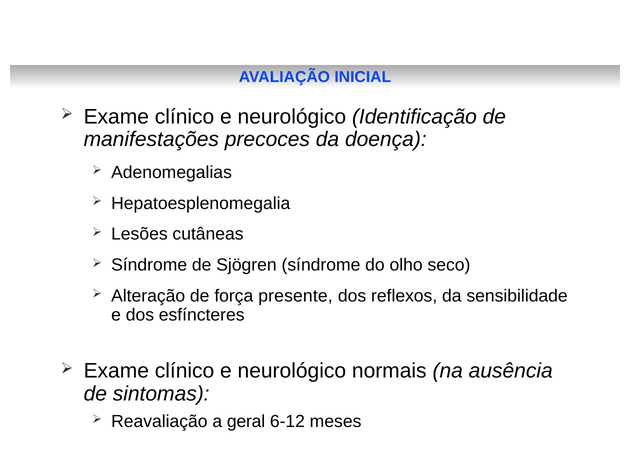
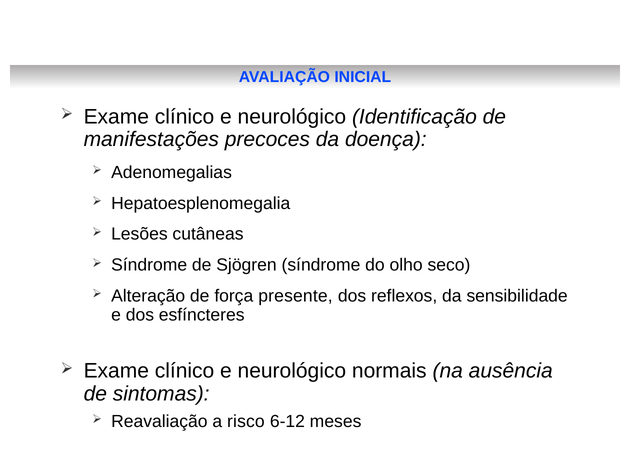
geral: geral -> risco (246, 422)
